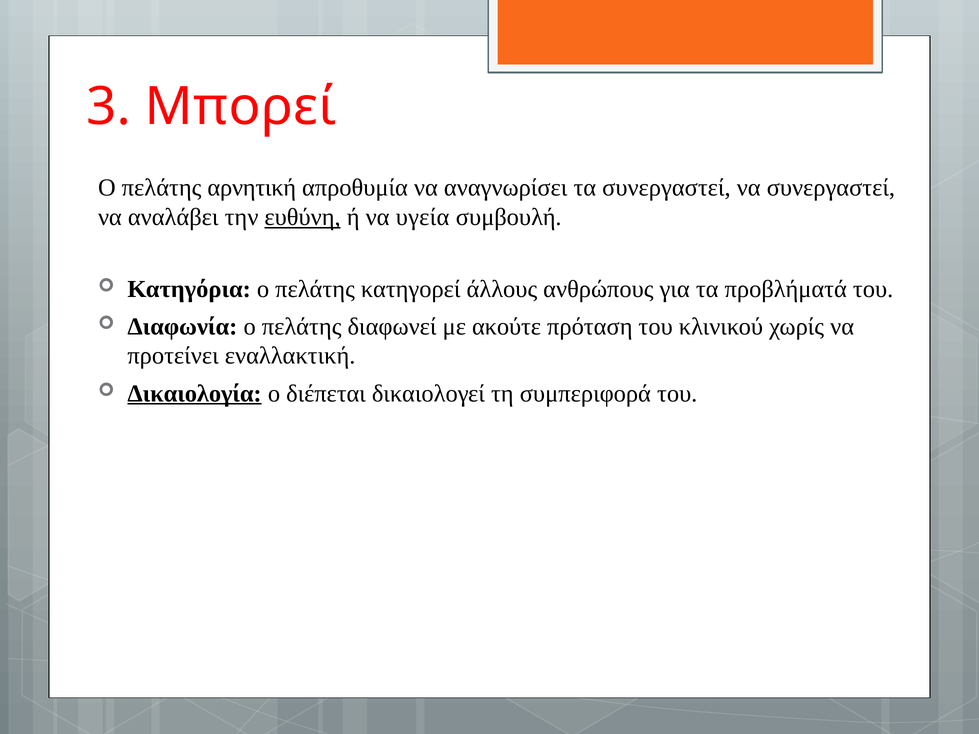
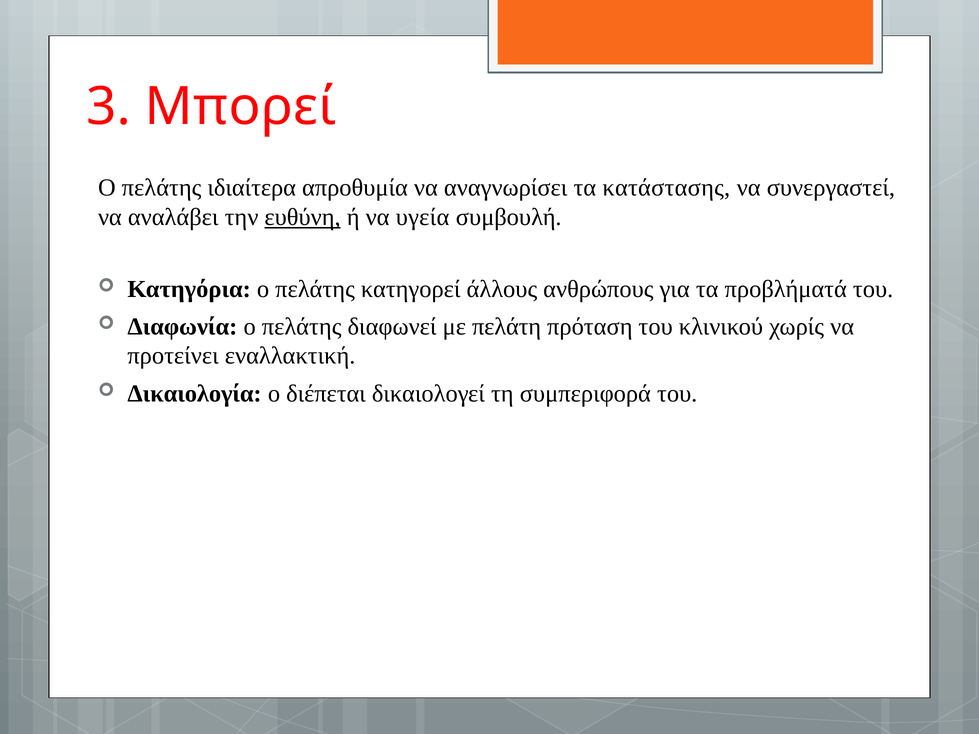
αρνητική: αρνητική -> ιδιαίτερα (252, 188)
τα συνεργαστεί: συνεργαστεί -> κατάστασης (666, 188)
ακούτε: ακούτε -> πελάτη (507, 327)
Δικαιολογία underline: present -> none (195, 394)
